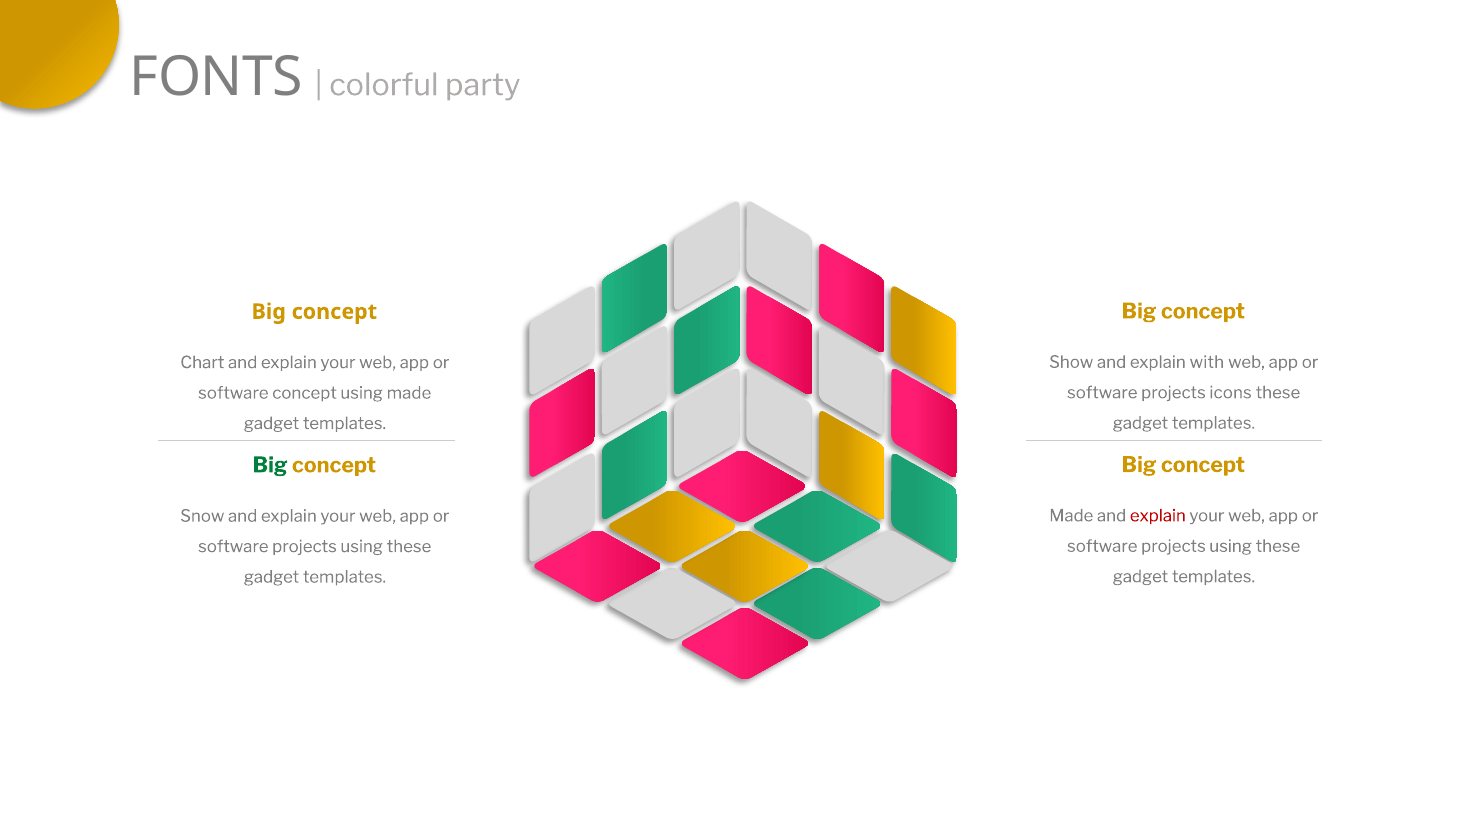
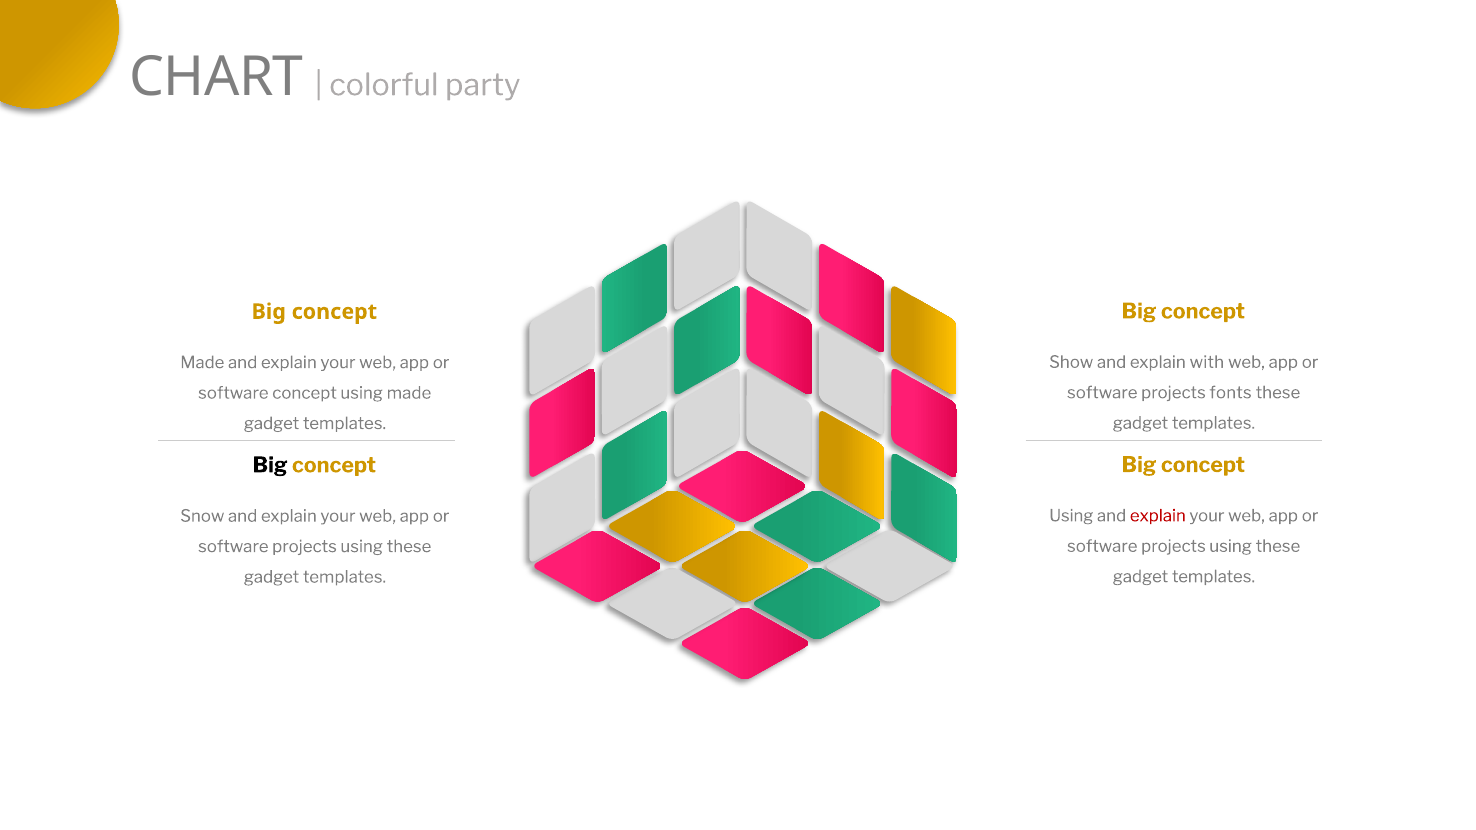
FONTS: FONTS -> CHART (217, 77)
Chart: Chart -> Made (202, 363)
icons: icons -> fonts (1230, 393)
Big colour: green -> black (270, 465)
Made: Made -> Using (1071, 516)
